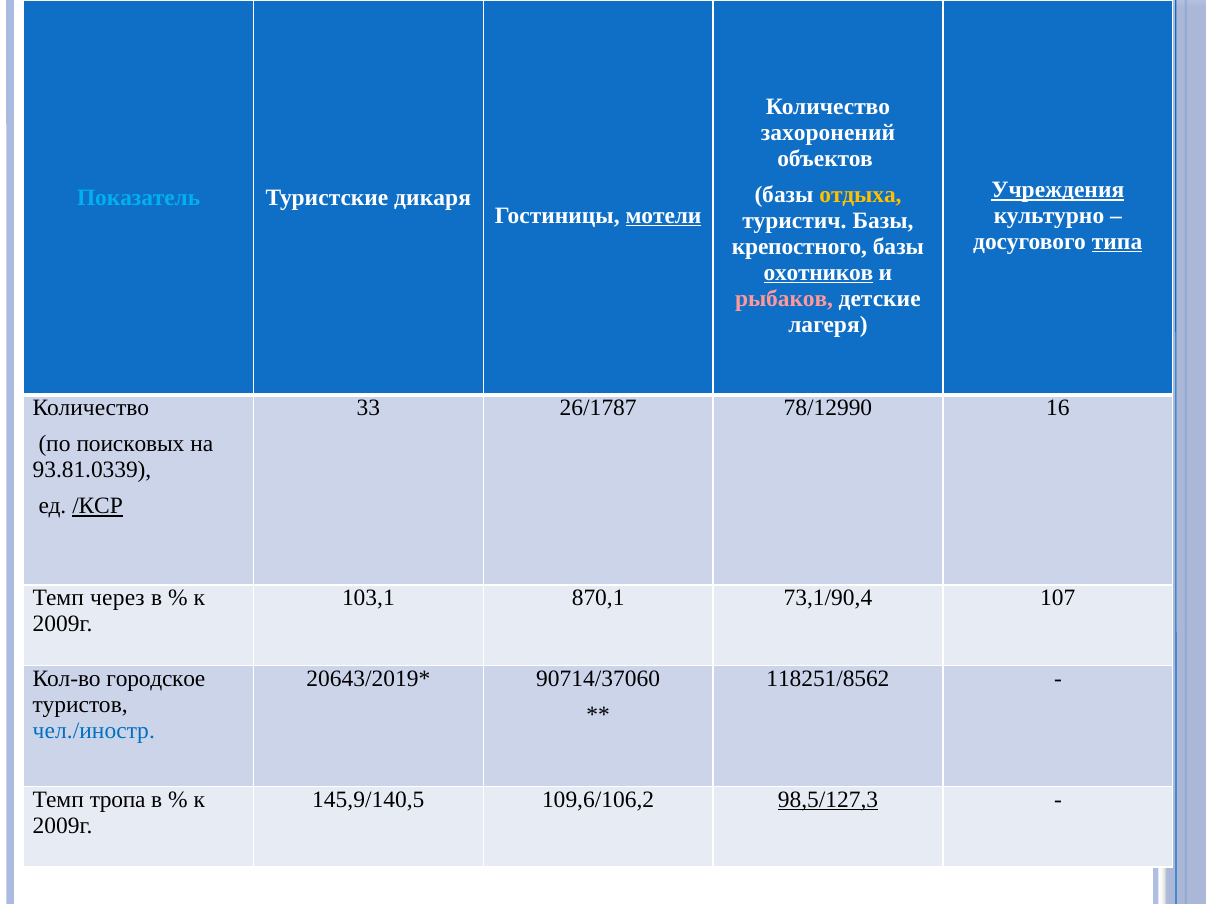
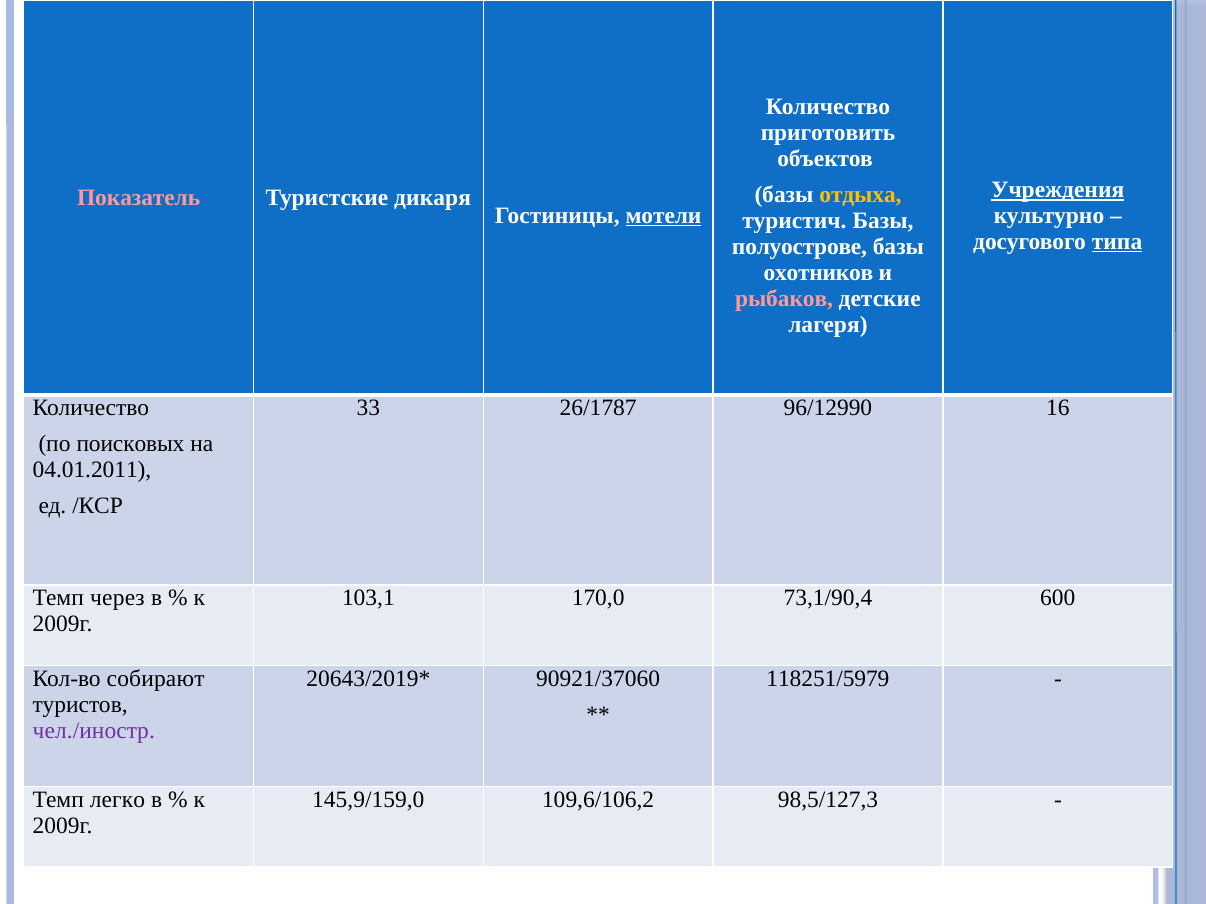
захоронений: захоронений -> приготовить (828, 133)
Показатель colour: light blue -> pink (139, 198)
крепостного: крепостного -> полуострове (799, 247)
охотников underline: present -> none (818, 273)
78/12990: 78/12990 -> 96/12990 (828, 408)
93.81.0339: 93.81.0339 -> 04.01.2011 (92, 470)
/КСР underline: present -> none (98, 506)
870,1: 870,1 -> 170,0 (598, 598)
107: 107 -> 600 (1058, 598)
городское: городское -> собирают (156, 679)
90714/37060: 90714/37060 -> 90921/37060 (598, 679)
118251/8562: 118251/8562 -> 118251/5979 (828, 679)
чел./иностр colour: blue -> purple (94, 731)
тропа: тропа -> легко (117, 800)
145,9/140,5: 145,9/140,5 -> 145,9/159,0 (368, 800)
98,5/127,3 underline: present -> none (828, 800)
